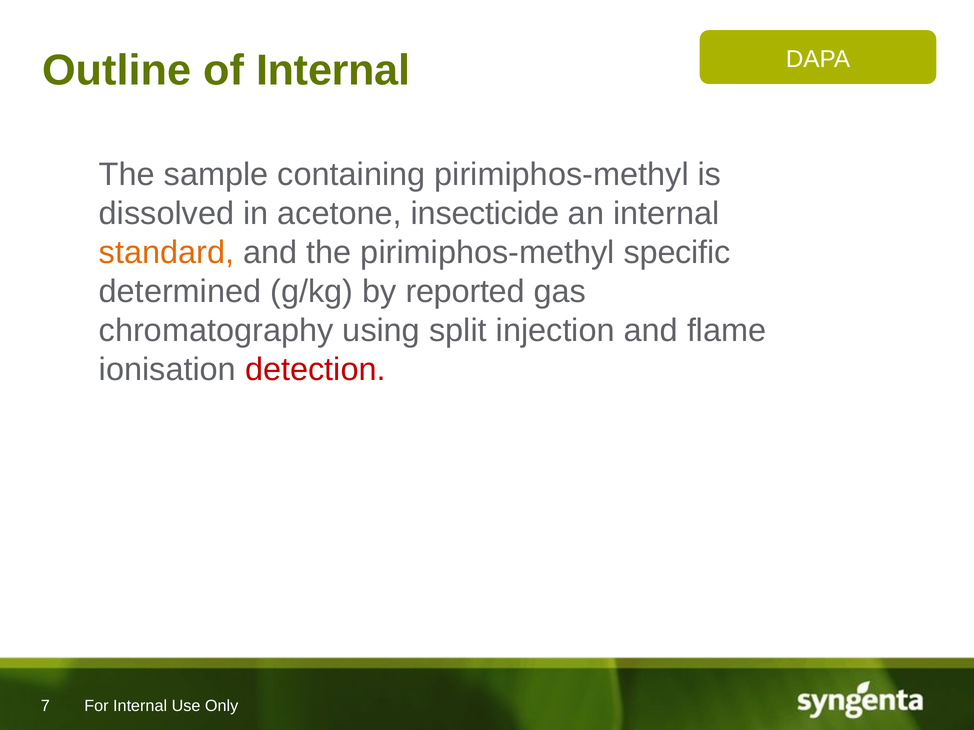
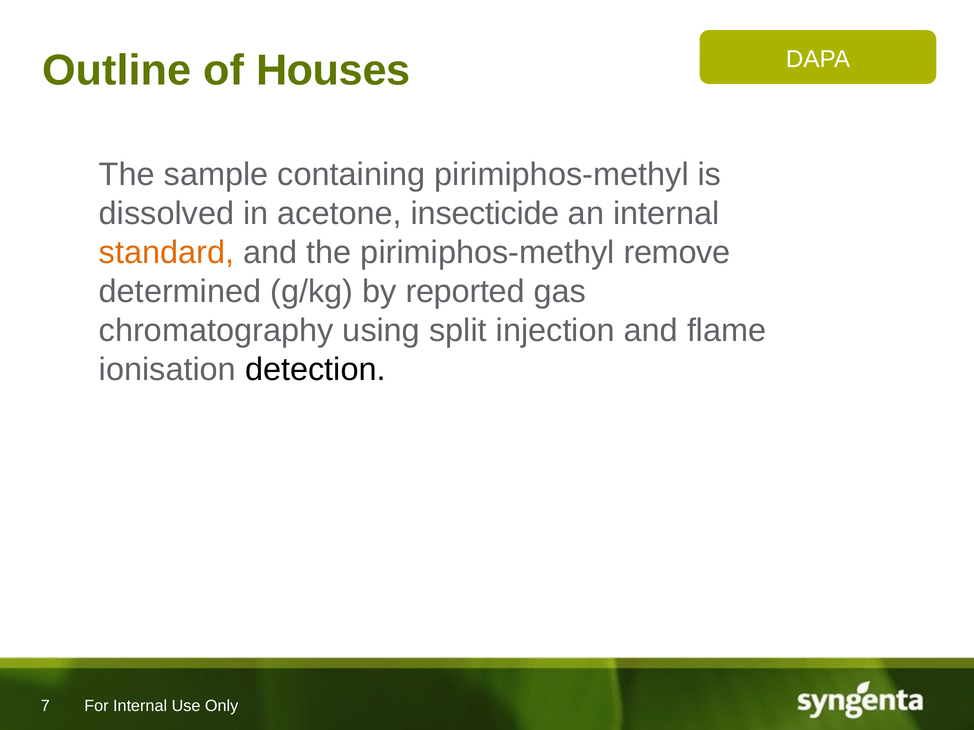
of Internal: Internal -> Houses (333, 71)
specific: specific -> remove (677, 253)
detection colour: red -> black (315, 370)
